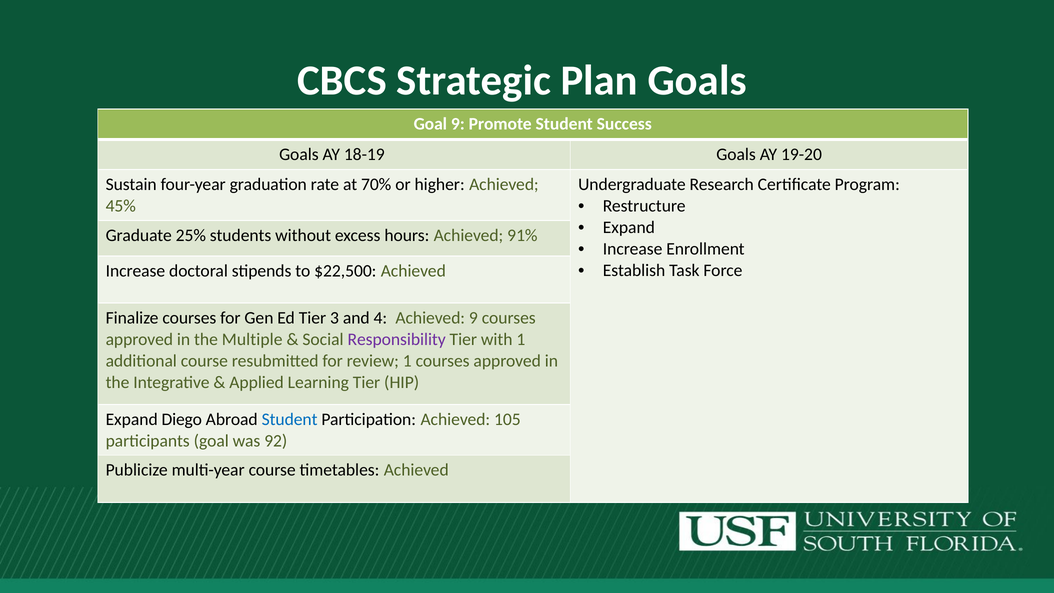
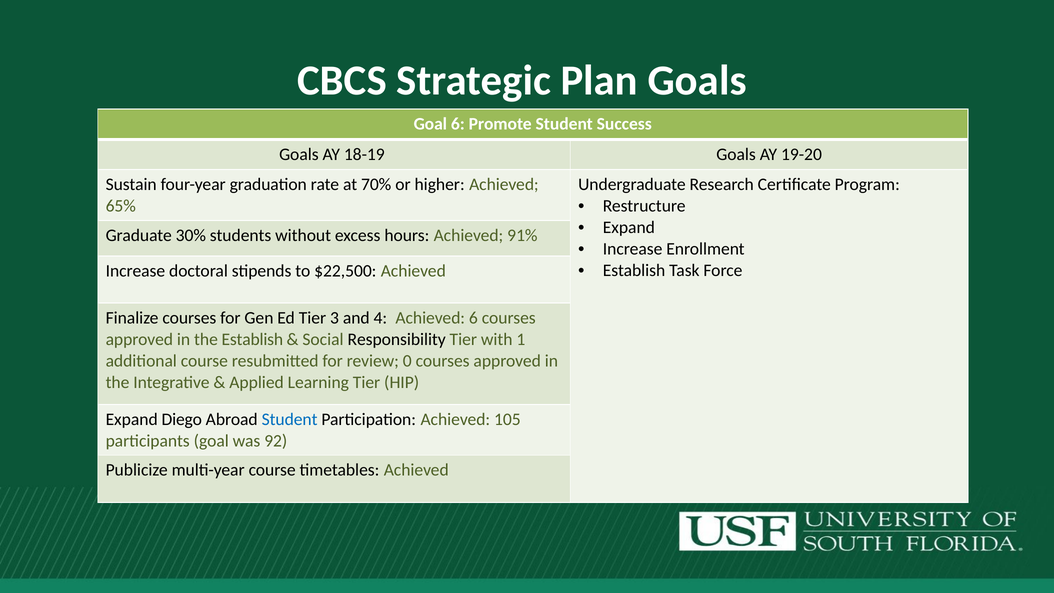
Goal 9: 9 -> 6 (458, 124)
45%: 45% -> 65% (121, 206)
25%: 25% -> 30% (191, 235)
Achieved 9: 9 -> 6 (473, 318)
the Multiple: Multiple -> Establish (252, 339)
Responsibility colour: purple -> black (397, 339)
review 1: 1 -> 0 (407, 361)
